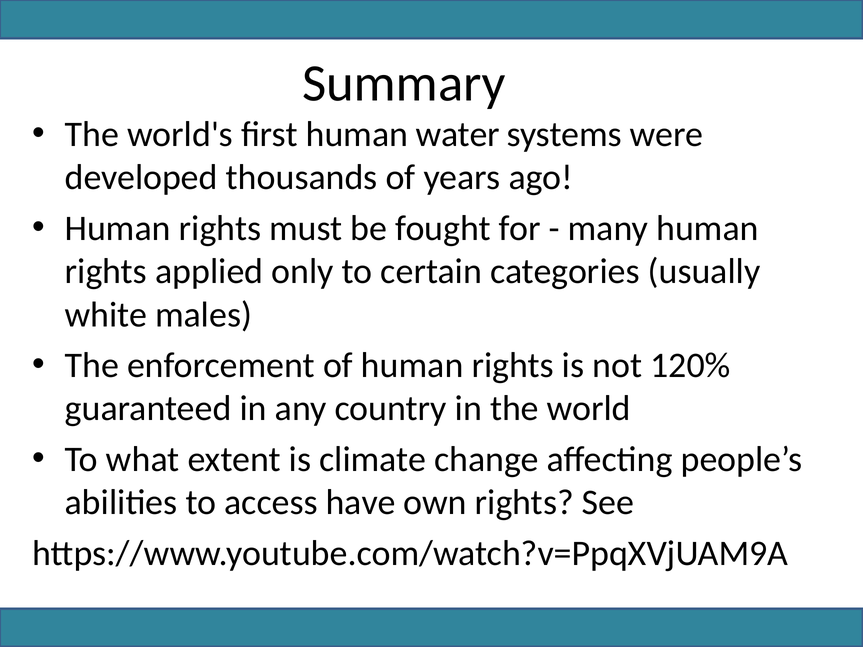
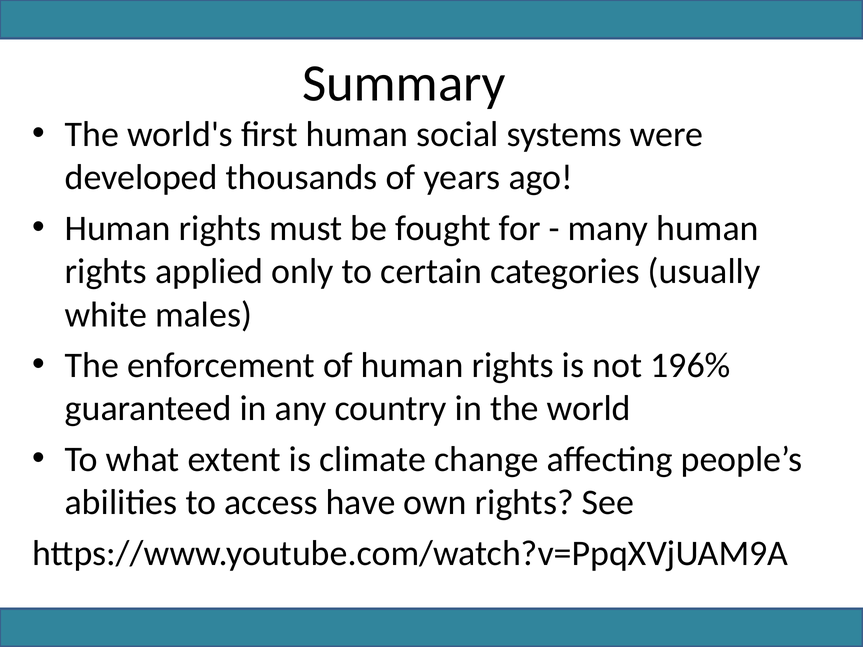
water: water -> social (457, 135)
120%: 120% -> 196% (690, 366)
